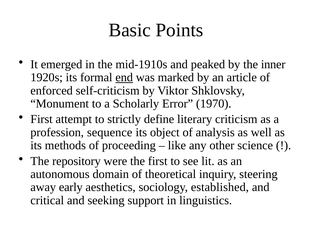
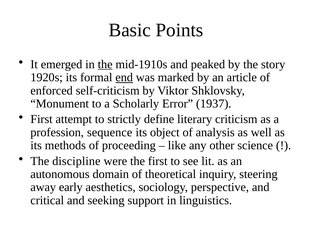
the underline: none -> present (105, 64)
inner: inner -> story (273, 64)
1970: 1970 -> 1937 (214, 104)
repository: repository -> discipline (76, 161)
established: established -> perspective (220, 187)
